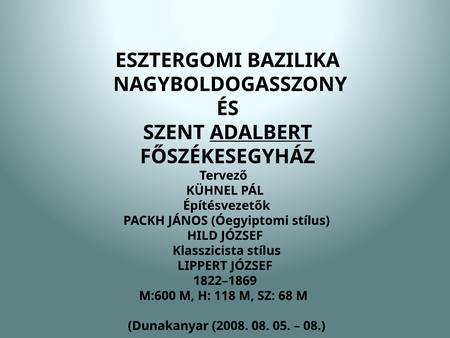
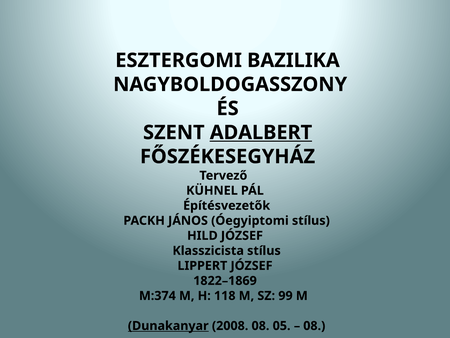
M:600: M:600 -> M:374 (157, 295)
68: 68 -> 99 (285, 295)
Dunakanyar underline: none -> present (168, 325)
